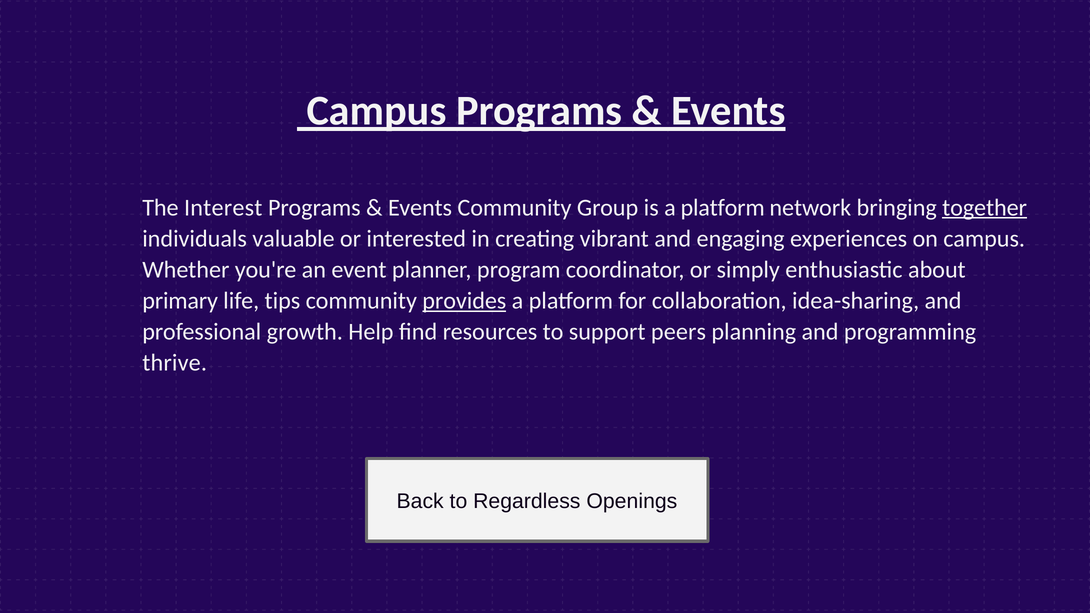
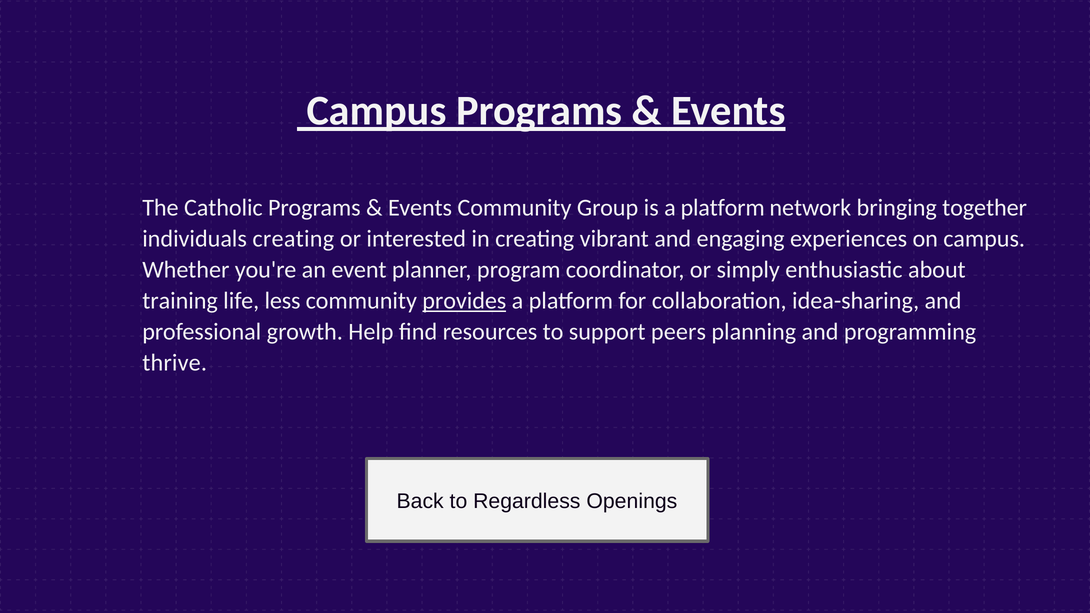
Interest: Interest -> Catholic (223, 208)
together underline: present -> none (985, 208)
individuals valuable: valuable -> creating (293, 239)
primary: primary -> training (180, 301)
tips: tips -> less (283, 301)
